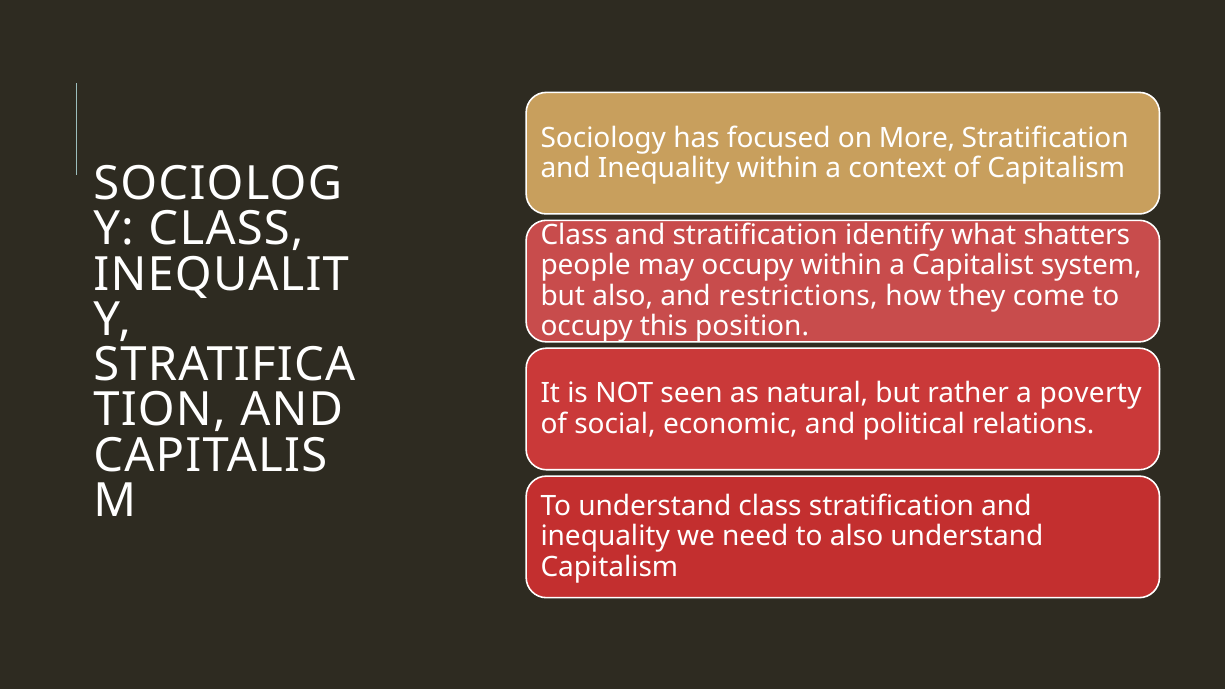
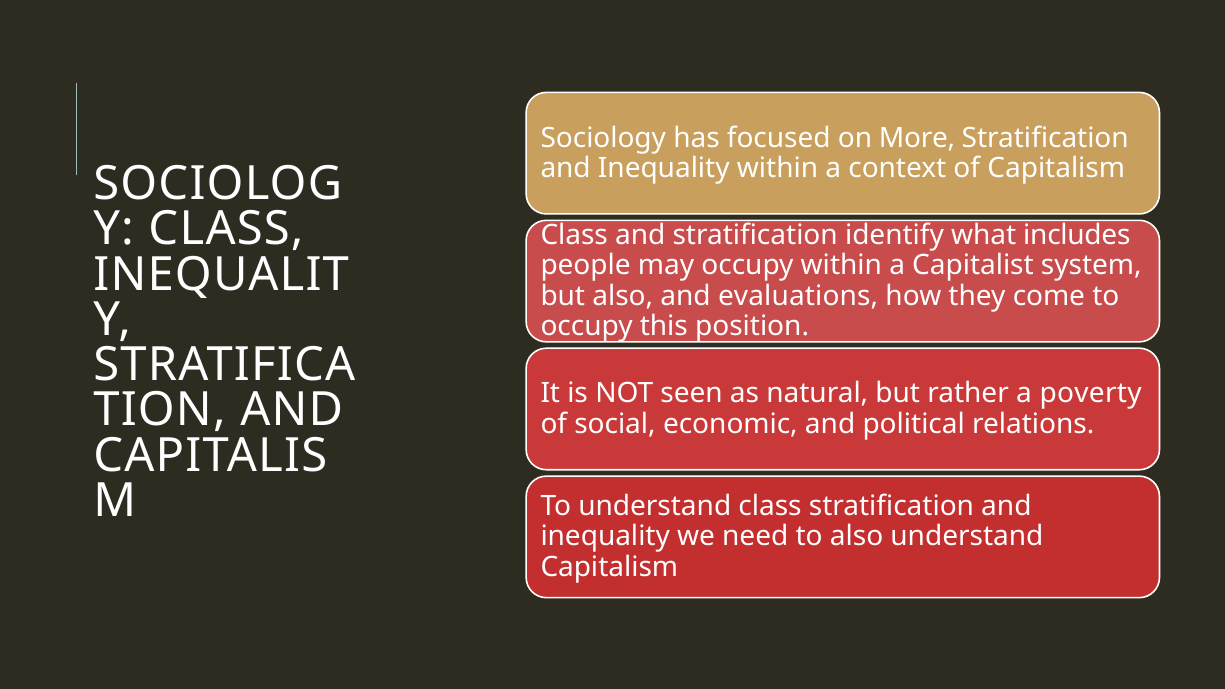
shatters: shatters -> includes (1077, 235)
restrictions: restrictions -> evaluations (798, 296)
